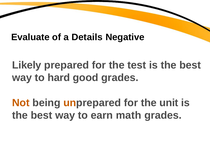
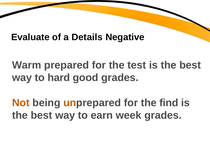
Likely: Likely -> Warm (27, 65)
unit: unit -> find (169, 103)
math: math -> week (129, 116)
